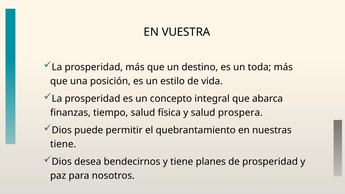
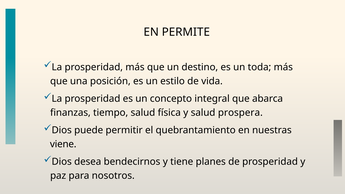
VUESTRA: VUESTRA -> PERMITE (186, 32)
tiene: tiene -> viene (63, 144)
